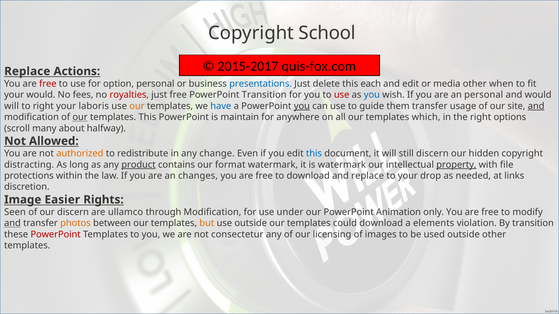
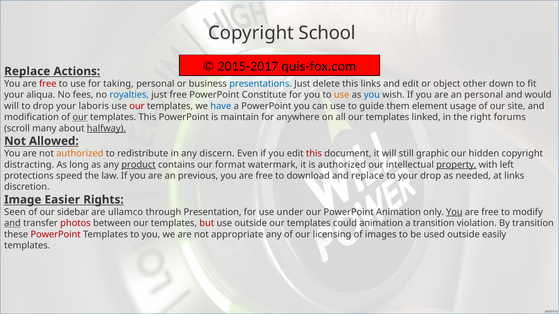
option: option -> taking (118, 84)
this each: each -> links (371, 84)
media: media -> object (447, 84)
when: when -> down (501, 84)
your would: would -> aliqua (41, 95)
royalties colour: red -> blue (129, 95)
PowerPoint Transition: Transition -> Constitute (264, 95)
use colour: red -> orange (342, 95)
to right: right -> drop (43, 106)
our colour: orange -> red (137, 106)
you underline: present -> none (302, 106)
them transfer: transfer -> element (430, 106)
and underline: present -> none (536, 106)
which: which -> linked (426, 117)
options: options -> forums (510, 117)
halfway underline: none -> present (106, 129)
change: change -> discern (217, 154)
this colour: blue -> red (314, 154)
still discern: discern -> graphic (432, 154)
is watermark: watermark -> authorized (342, 165)
file: file -> left (507, 165)
within: within -> speed (69, 176)
changes: changes -> previous (198, 176)
our discern: discern -> sidebar (73, 212)
through Modification: Modification -> Presentation (213, 212)
You underline: none -> present (454, 212)
photos colour: orange -> red (75, 224)
but colour: orange -> red (207, 224)
could download: download -> animation (381, 224)
a elements: elements -> transition (434, 224)
consectetur: consectetur -> appropriate (237, 235)
outside other: other -> easily (494, 235)
